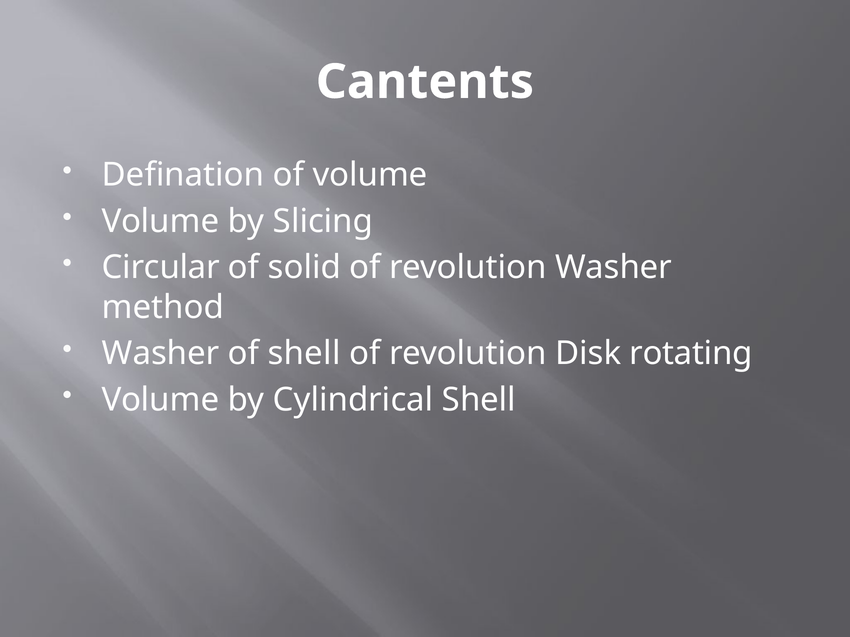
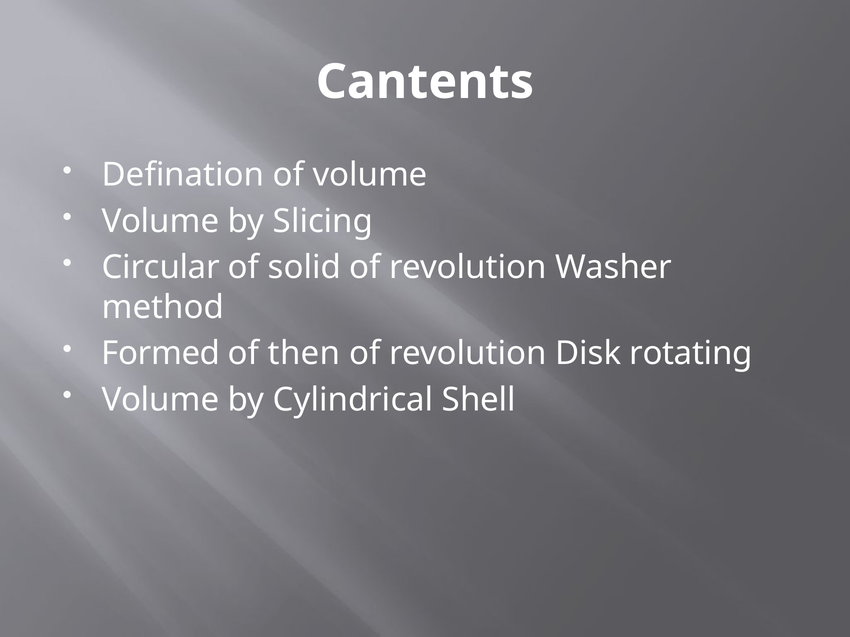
Washer: Washer -> Formed (161, 354)
of shell: shell -> then (304, 354)
